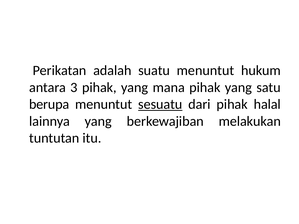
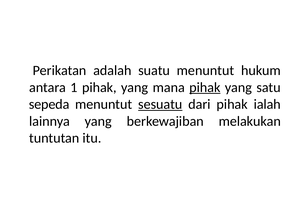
3: 3 -> 1 (74, 87)
pihak underline: none -> present (205, 87)
berupa: berupa -> sepeda (49, 104)
halal: halal -> ialah (267, 104)
